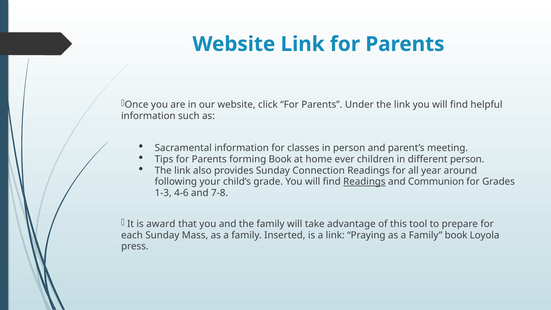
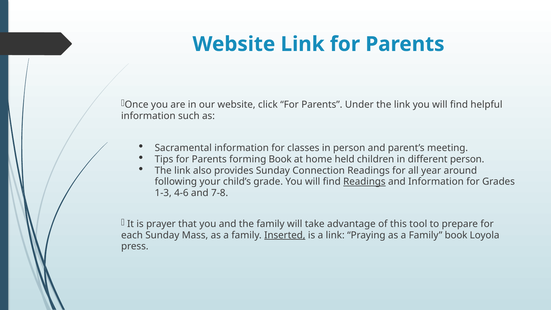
ever: ever -> held (345, 159)
and Communion: Communion -> Information (436, 182)
award: award -> prayer (161, 224)
Inserted underline: none -> present (285, 235)
